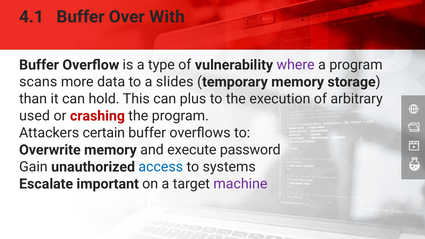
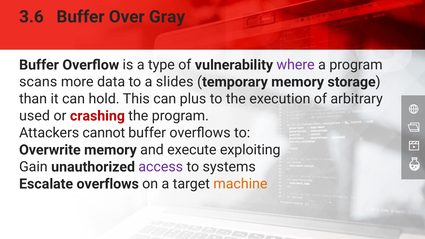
4.1: 4.1 -> 3.6 (31, 17)
With: With -> Gray (167, 17)
certain: certain -> cannot (104, 133)
password: password -> exploiting (250, 150)
access colour: blue -> purple (161, 167)
Escalate important: important -> overflows (108, 184)
machine colour: purple -> orange (240, 184)
